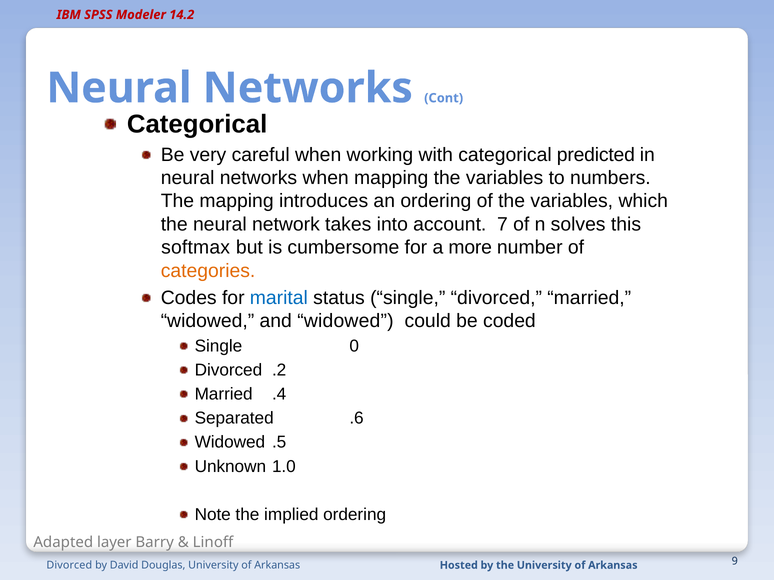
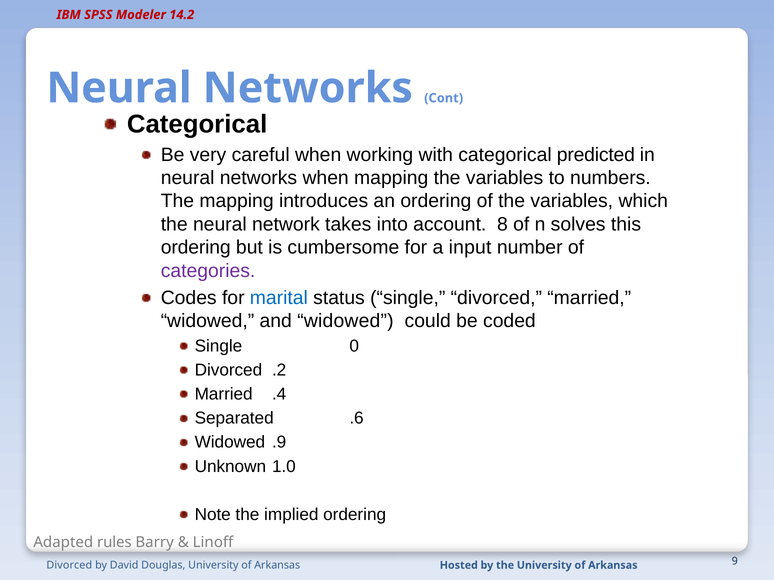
7: 7 -> 8 (502, 224)
softmax: softmax -> ordering (196, 248)
more: more -> input (470, 248)
categories colour: orange -> purple (208, 271)
.5: .5 -> .9 (279, 443)
layer: layer -> rules (114, 543)
